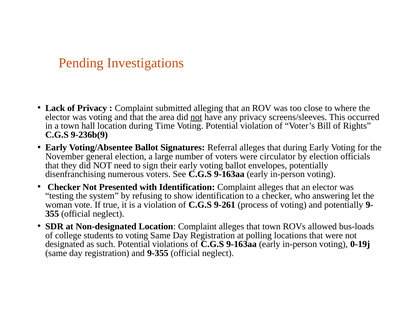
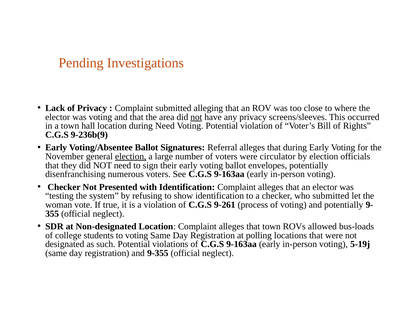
during Time: Time -> Need (165, 126)
election underline: none -> present (131, 156)
who answering: answering -> submitted (331, 196)
0-19j: 0-19j -> 5-19j (360, 244)
